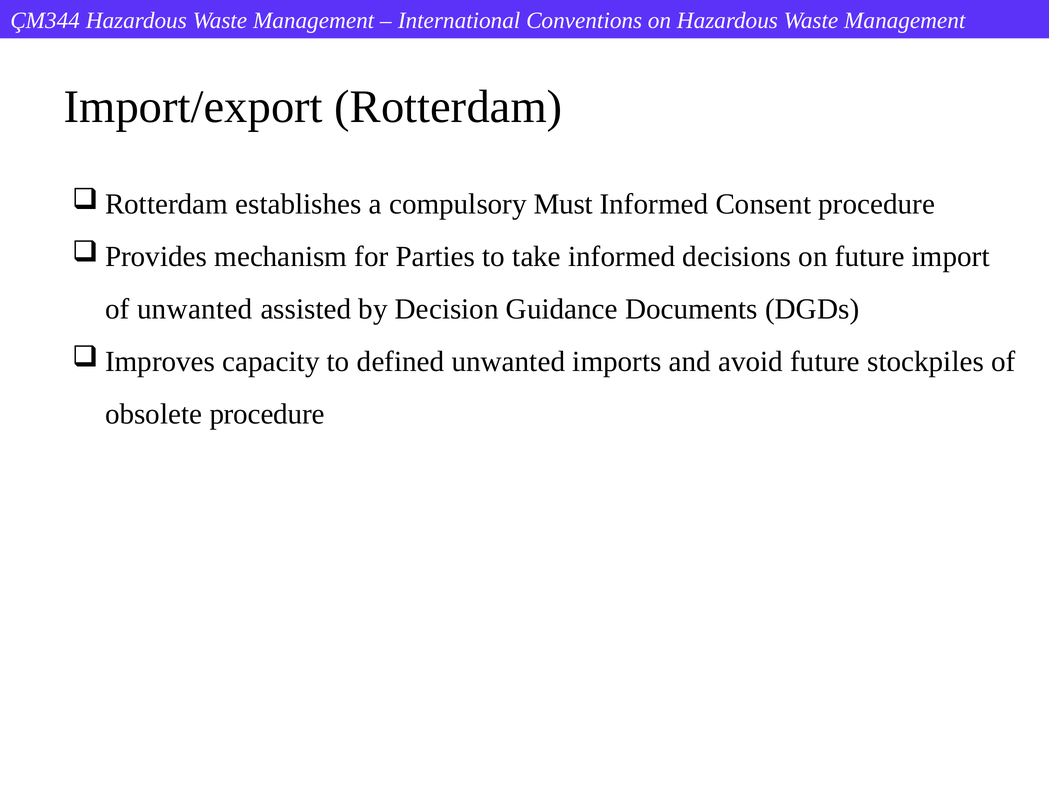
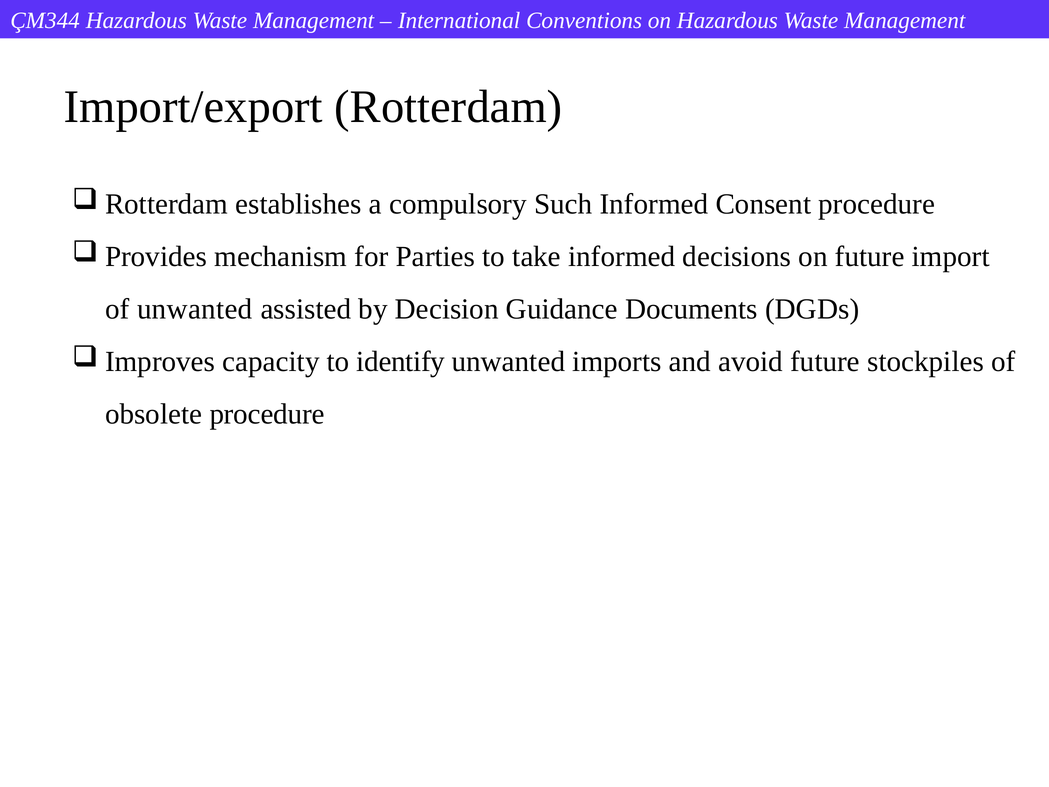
Must: Must -> Such (563, 204)
defined: defined -> identify (401, 362)
